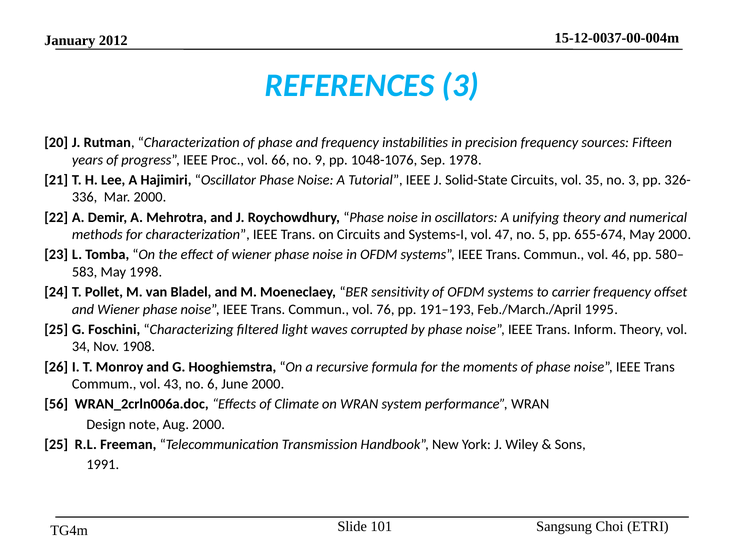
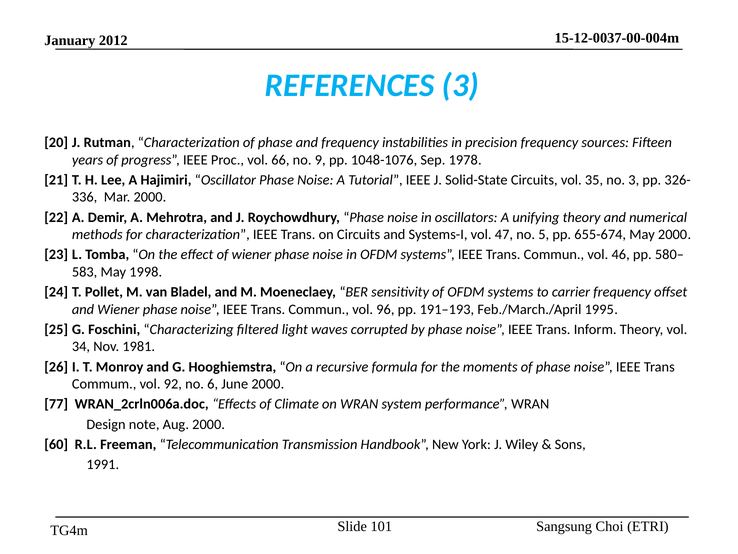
76: 76 -> 96 (385, 309)
1908: 1908 -> 1981 (139, 346)
43: 43 -> 92 (173, 384)
56: 56 -> 77 (56, 404)
25: 25 -> 60 (56, 444)
